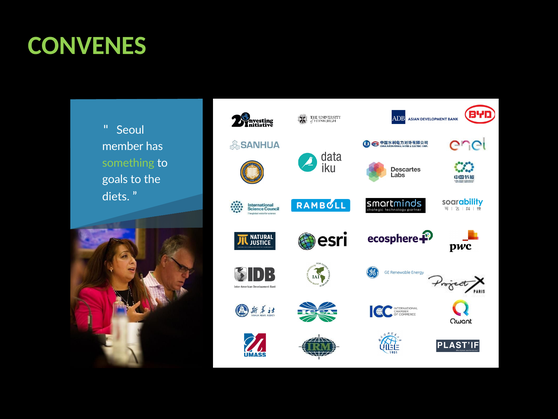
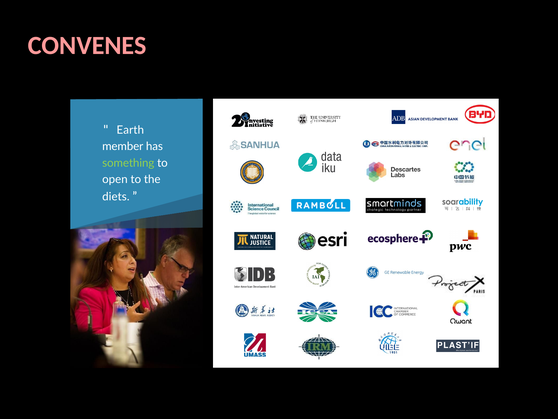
CONVENES colour: light green -> pink (87, 46)
Seoul: Seoul -> Earth (130, 130)
goals: goals -> open (115, 179)
